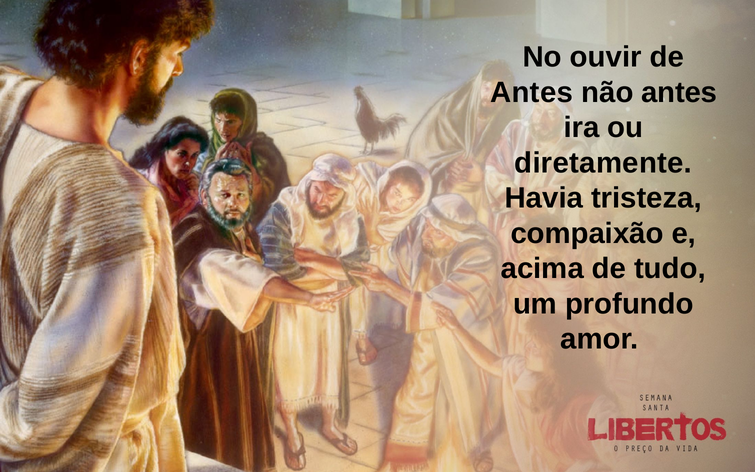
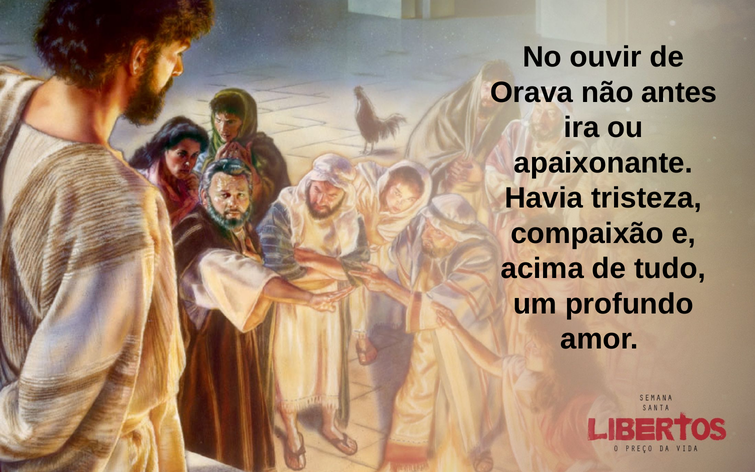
Antes: Antes -> Orava (532, 92)
diretamente: diretamente -> apaixonante (603, 163)
